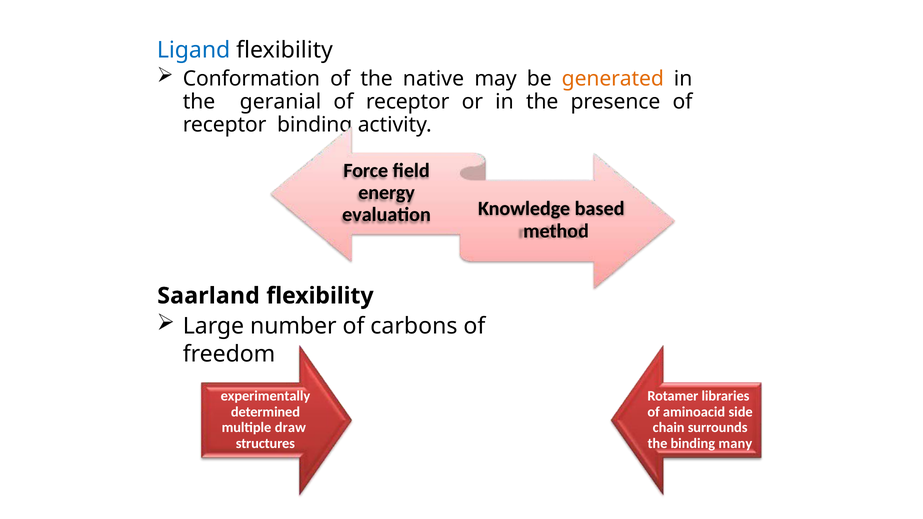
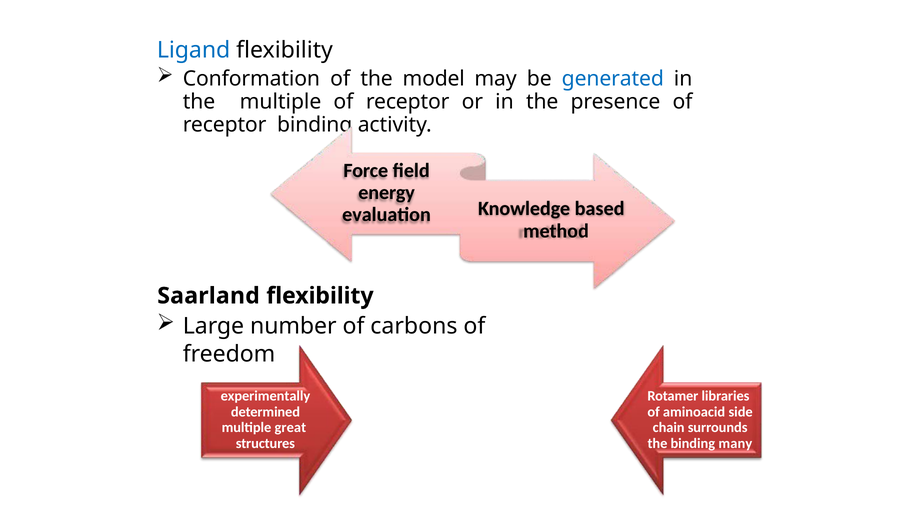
native: native -> model (434, 79)
generated colour: orange -> blue (613, 79)
the geranial: geranial -> multiple (281, 102)
draw: draw -> great (290, 428)
